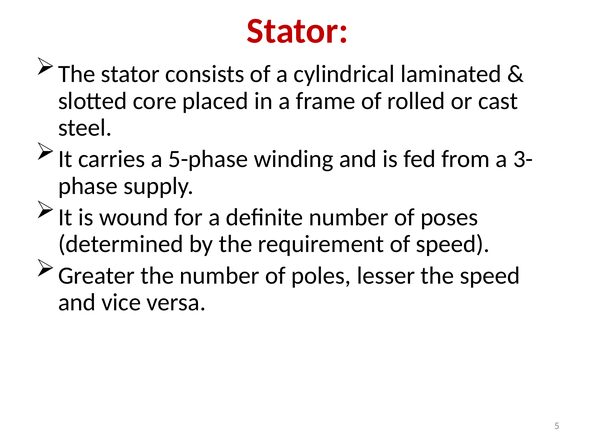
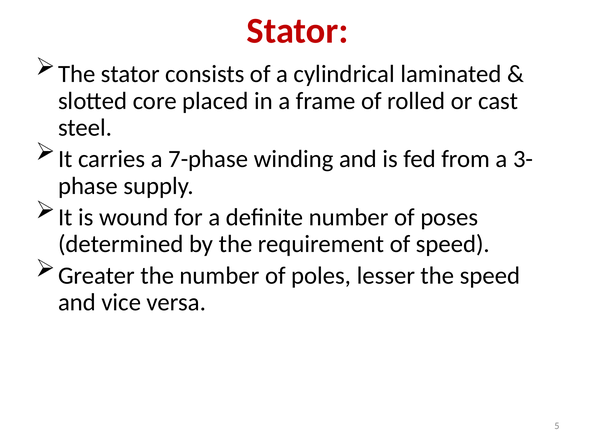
5-phase: 5-phase -> 7-phase (208, 159)
